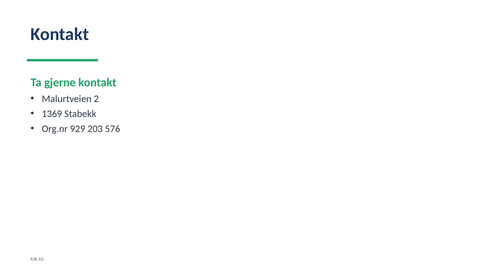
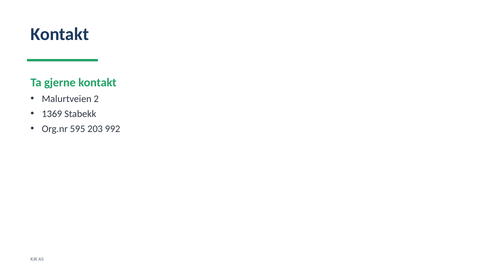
929: 929 -> 595 (78, 129)
576: 576 -> 992 (113, 129)
